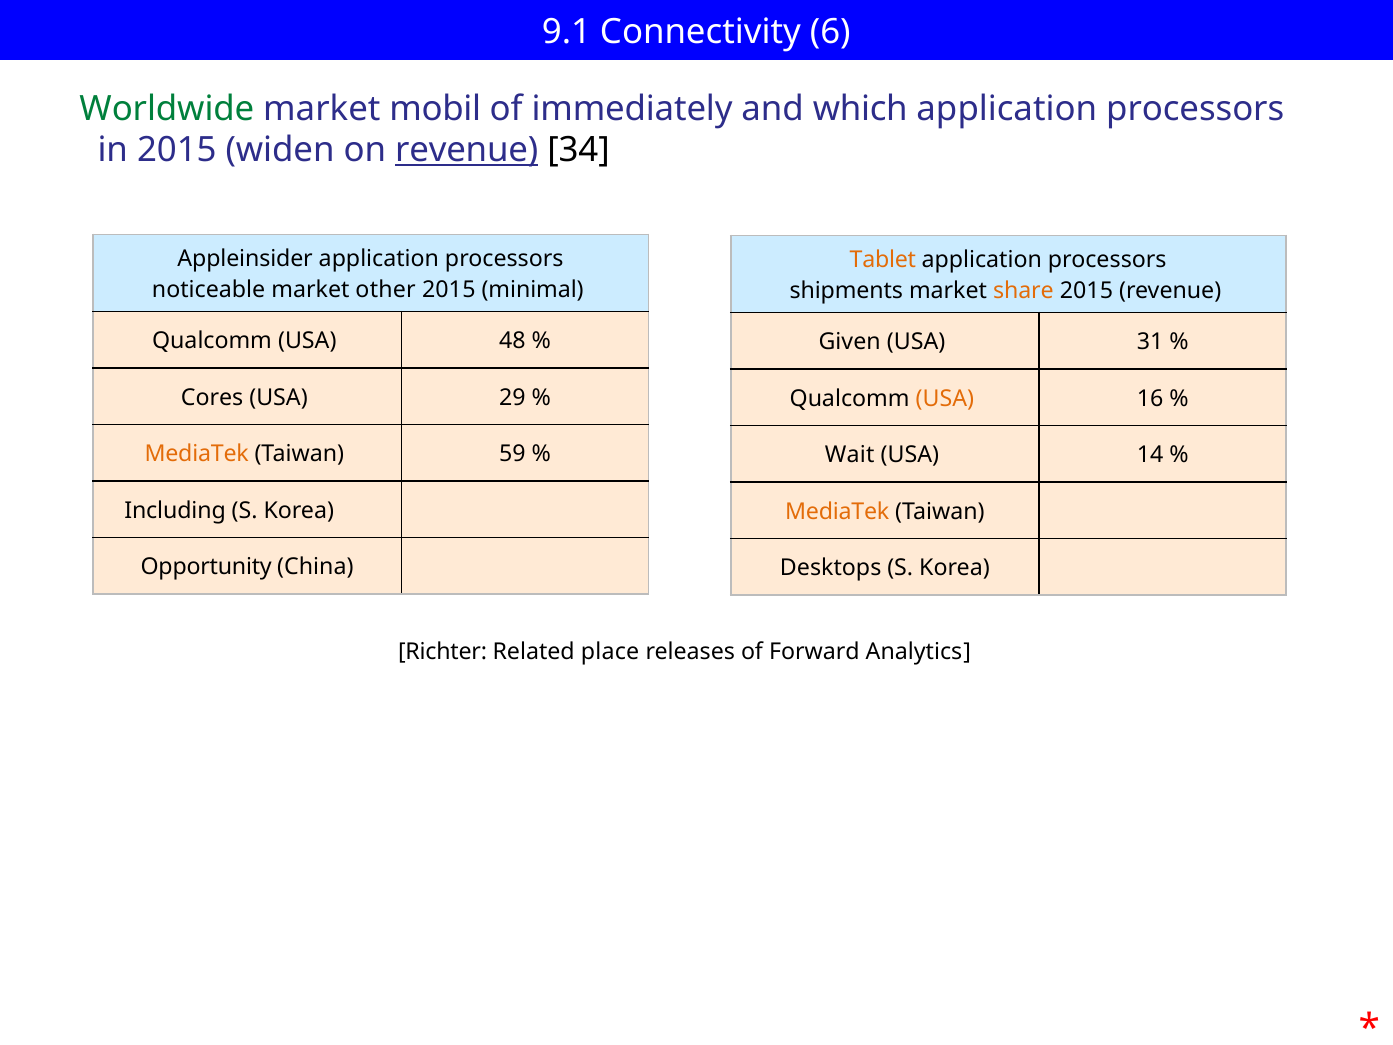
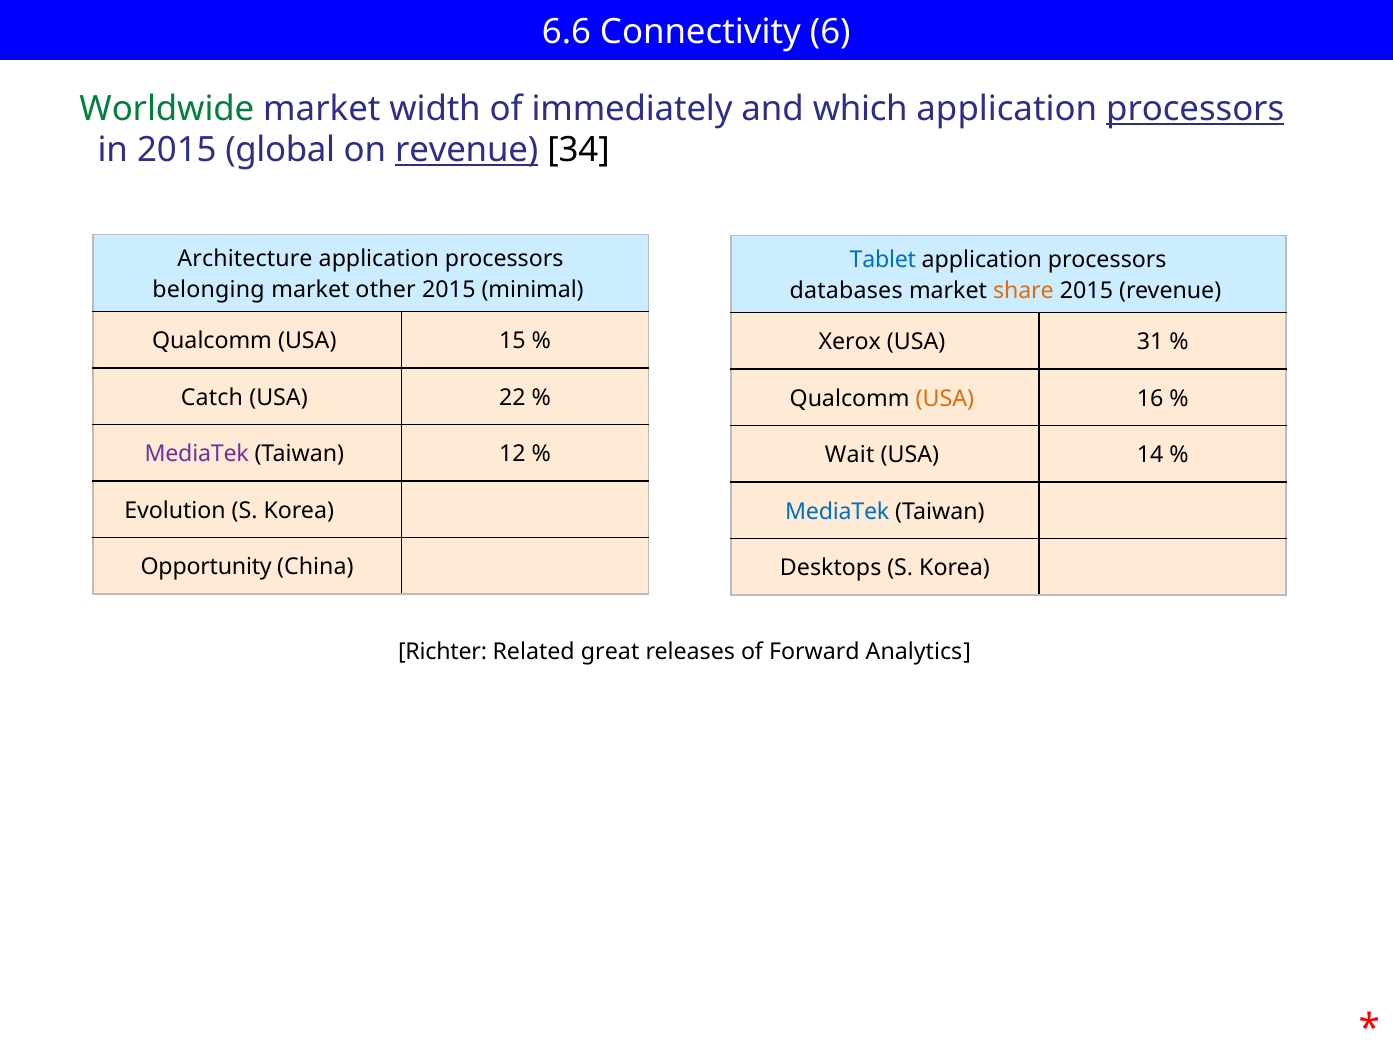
9.1: 9.1 -> 6.6 (567, 32)
mobil: mobil -> width (435, 109)
processors underline: none -> present (1195, 109)
widen: widen -> global (280, 150)
Appleinsider: Appleinsider -> Architecture (245, 259)
Tablet colour: orange -> blue (883, 259)
noticeable: noticeable -> belonging (209, 290)
shipments: shipments -> databases (846, 291)
48: 48 -> 15 (512, 341)
Given: Given -> Xerox (850, 342)
Cores: Cores -> Catch (212, 398)
29: 29 -> 22 (512, 398)
MediaTek colour: orange -> purple (197, 454)
59: 59 -> 12 (512, 454)
Including: Including -> Evolution (175, 511)
MediaTek colour: orange -> blue (837, 512)
place: place -> great (610, 652)
